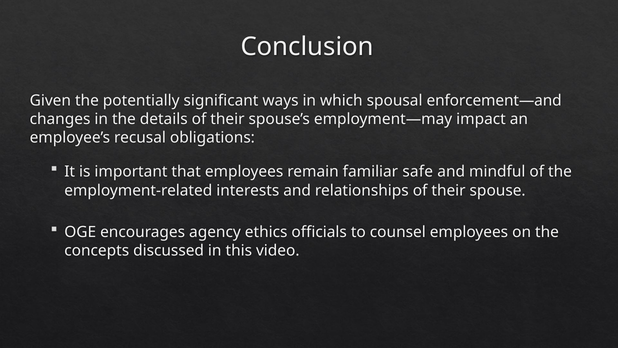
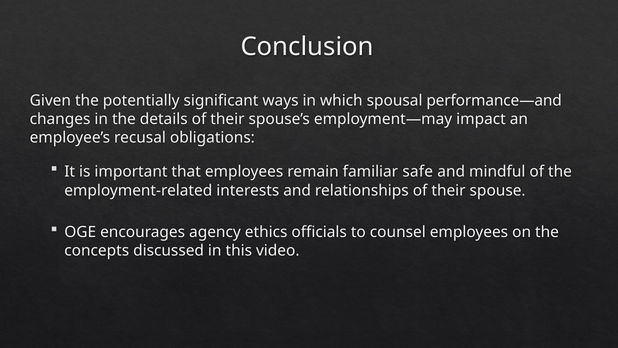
enforcement—and: enforcement—and -> performance—and (494, 101)
